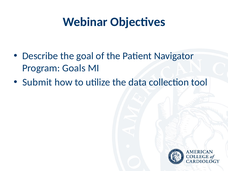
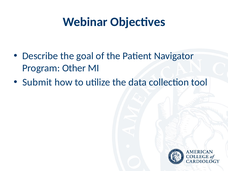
Goals: Goals -> Other (74, 68)
